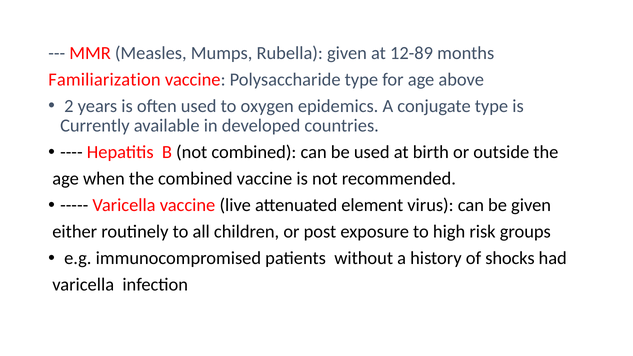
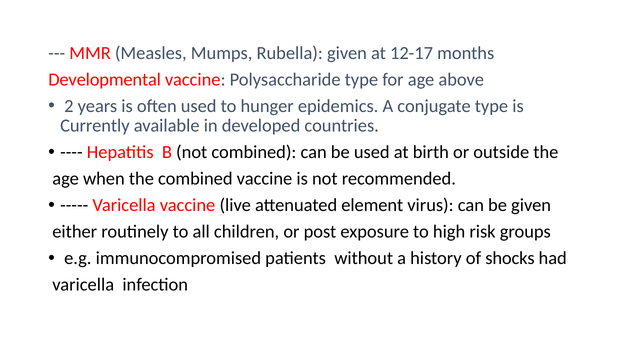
12-89: 12-89 -> 12-17 (412, 53)
Familiarization: Familiarization -> Developmental (105, 79)
oxygen: oxygen -> hunger (267, 106)
